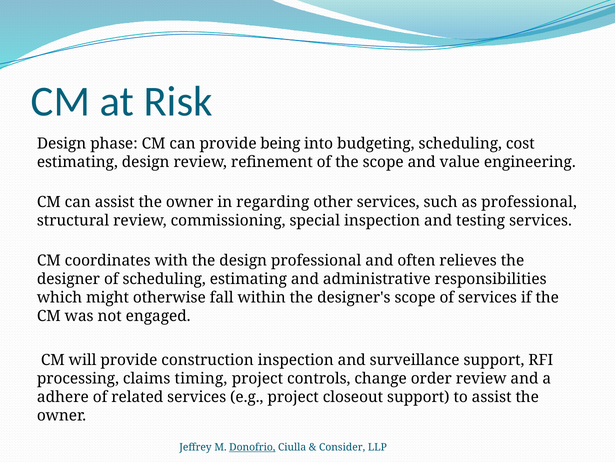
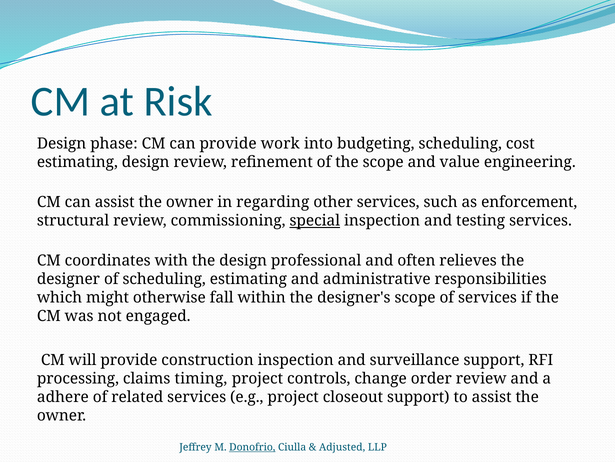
being: being -> work (280, 144)
as professional: professional -> enforcement (529, 202)
special underline: none -> present (315, 220)
Consider: Consider -> Adjusted (342, 447)
